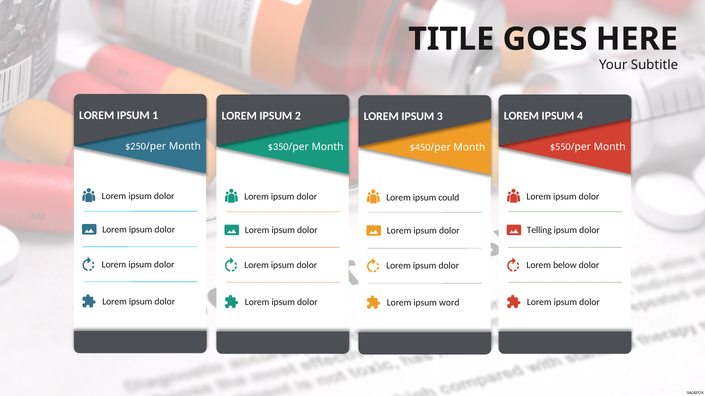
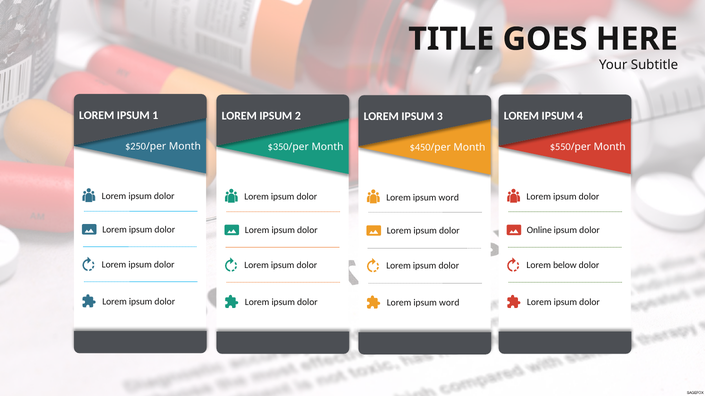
could: could -> word (449, 198)
Telling: Telling -> Online (539, 230)
